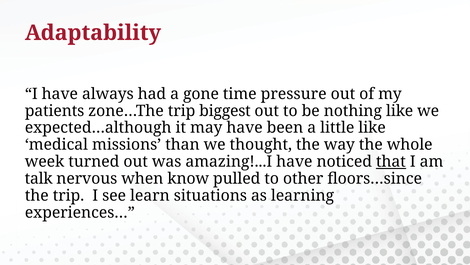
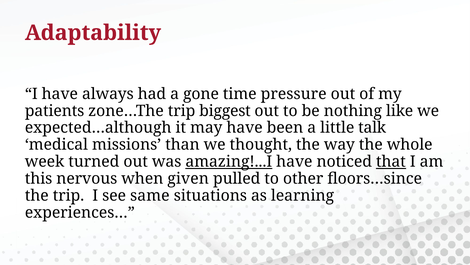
little like: like -> talk (372, 127)
amazing!...I underline: none -> present (229, 161)
talk: talk -> this (39, 178)
know: know -> given (188, 178)
learn: learn -> same (150, 195)
